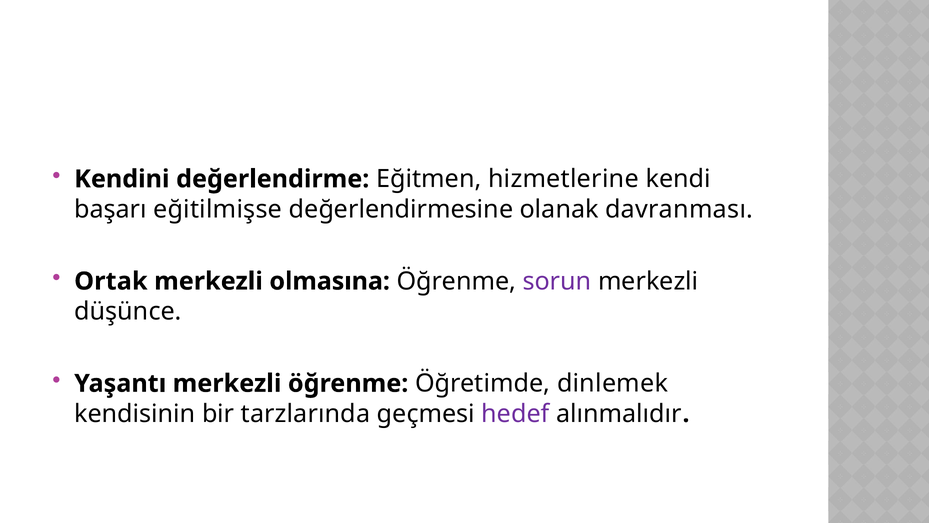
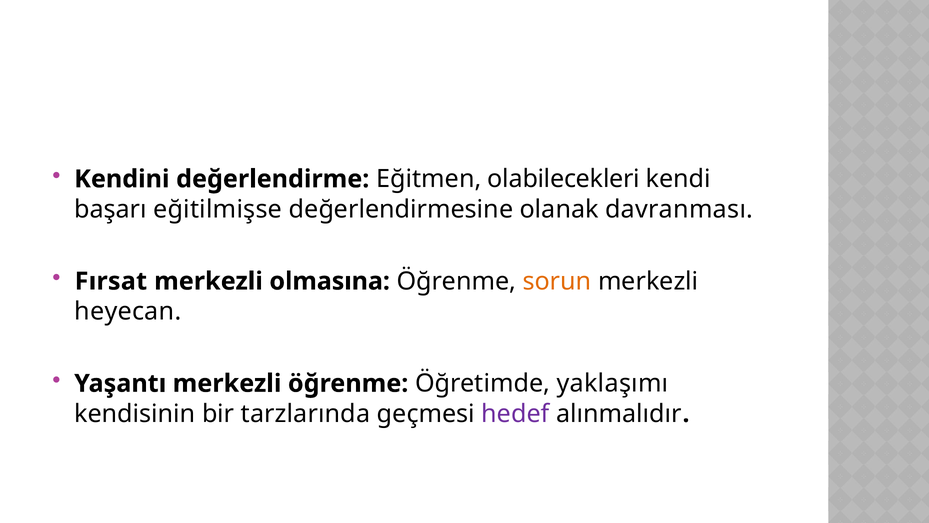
hizmetlerine: hizmetlerine -> olabilecekleri (564, 179)
Ortak: Ortak -> Fırsat (111, 281)
sorun colour: purple -> orange (557, 281)
düşünce: düşünce -> heyecan (128, 311)
dinlemek: dinlemek -> yaklaşımı (613, 383)
